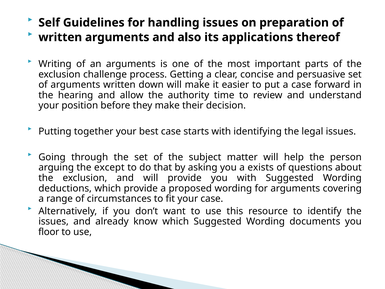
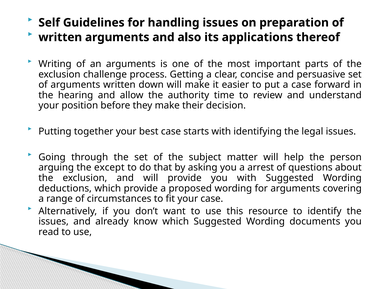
exists: exists -> arrest (261, 167)
floor: floor -> read (49, 232)
